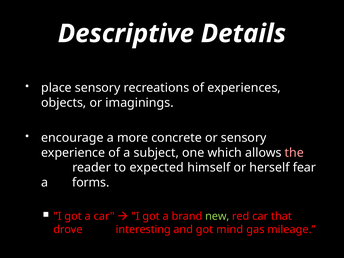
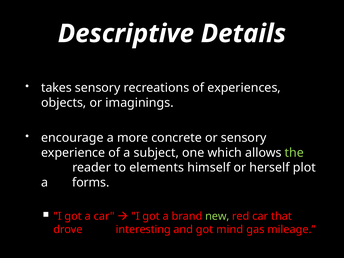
place: place -> takes (56, 88)
the colour: pink -> light green (294, 153)
expected: expected -> elements (157, 168)
fear: fear -> plot (304, 168)
